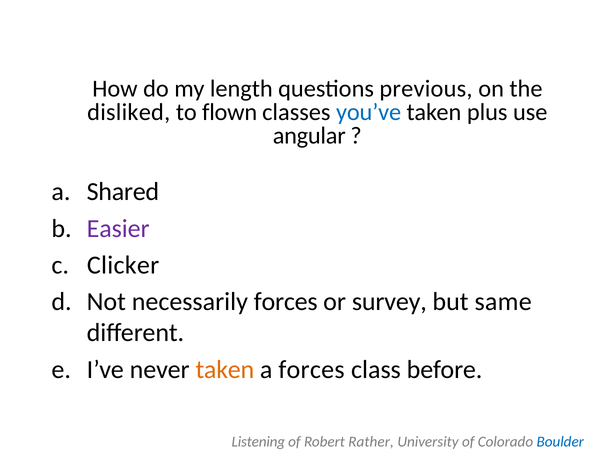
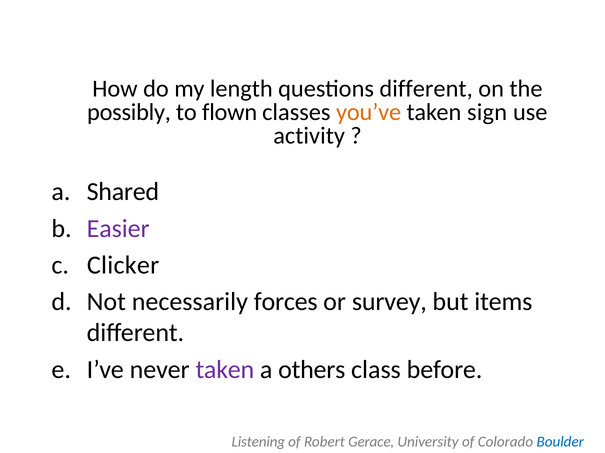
questions previous: previous -> different (426, 89)
disliked: disliked -> possibly (129, 112)
you’ve colour: blue -> orange (369, 112)
plus: plus -> sign (487, 112)
angular: angular -> activity (309, 136)
same: same -> items (503, 302)
taken colour: orange -> purple (225, 370)
a forces: forces -> others (312, 370)
Rather: Rather -> Gerace (371, 442)
